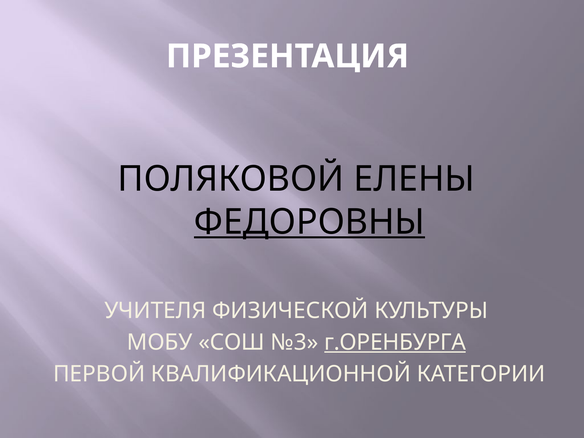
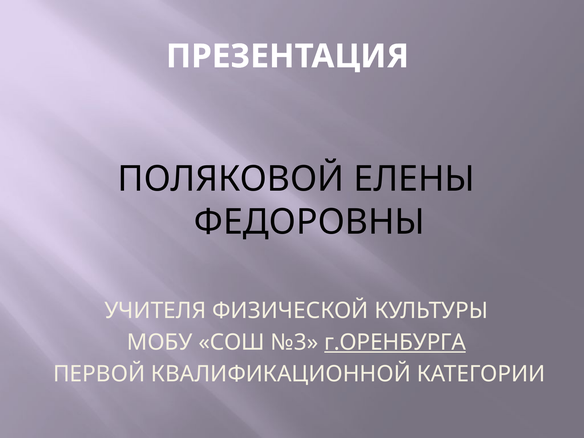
ФЕДОРОВНЫ underline: present -> none (309, 222)
